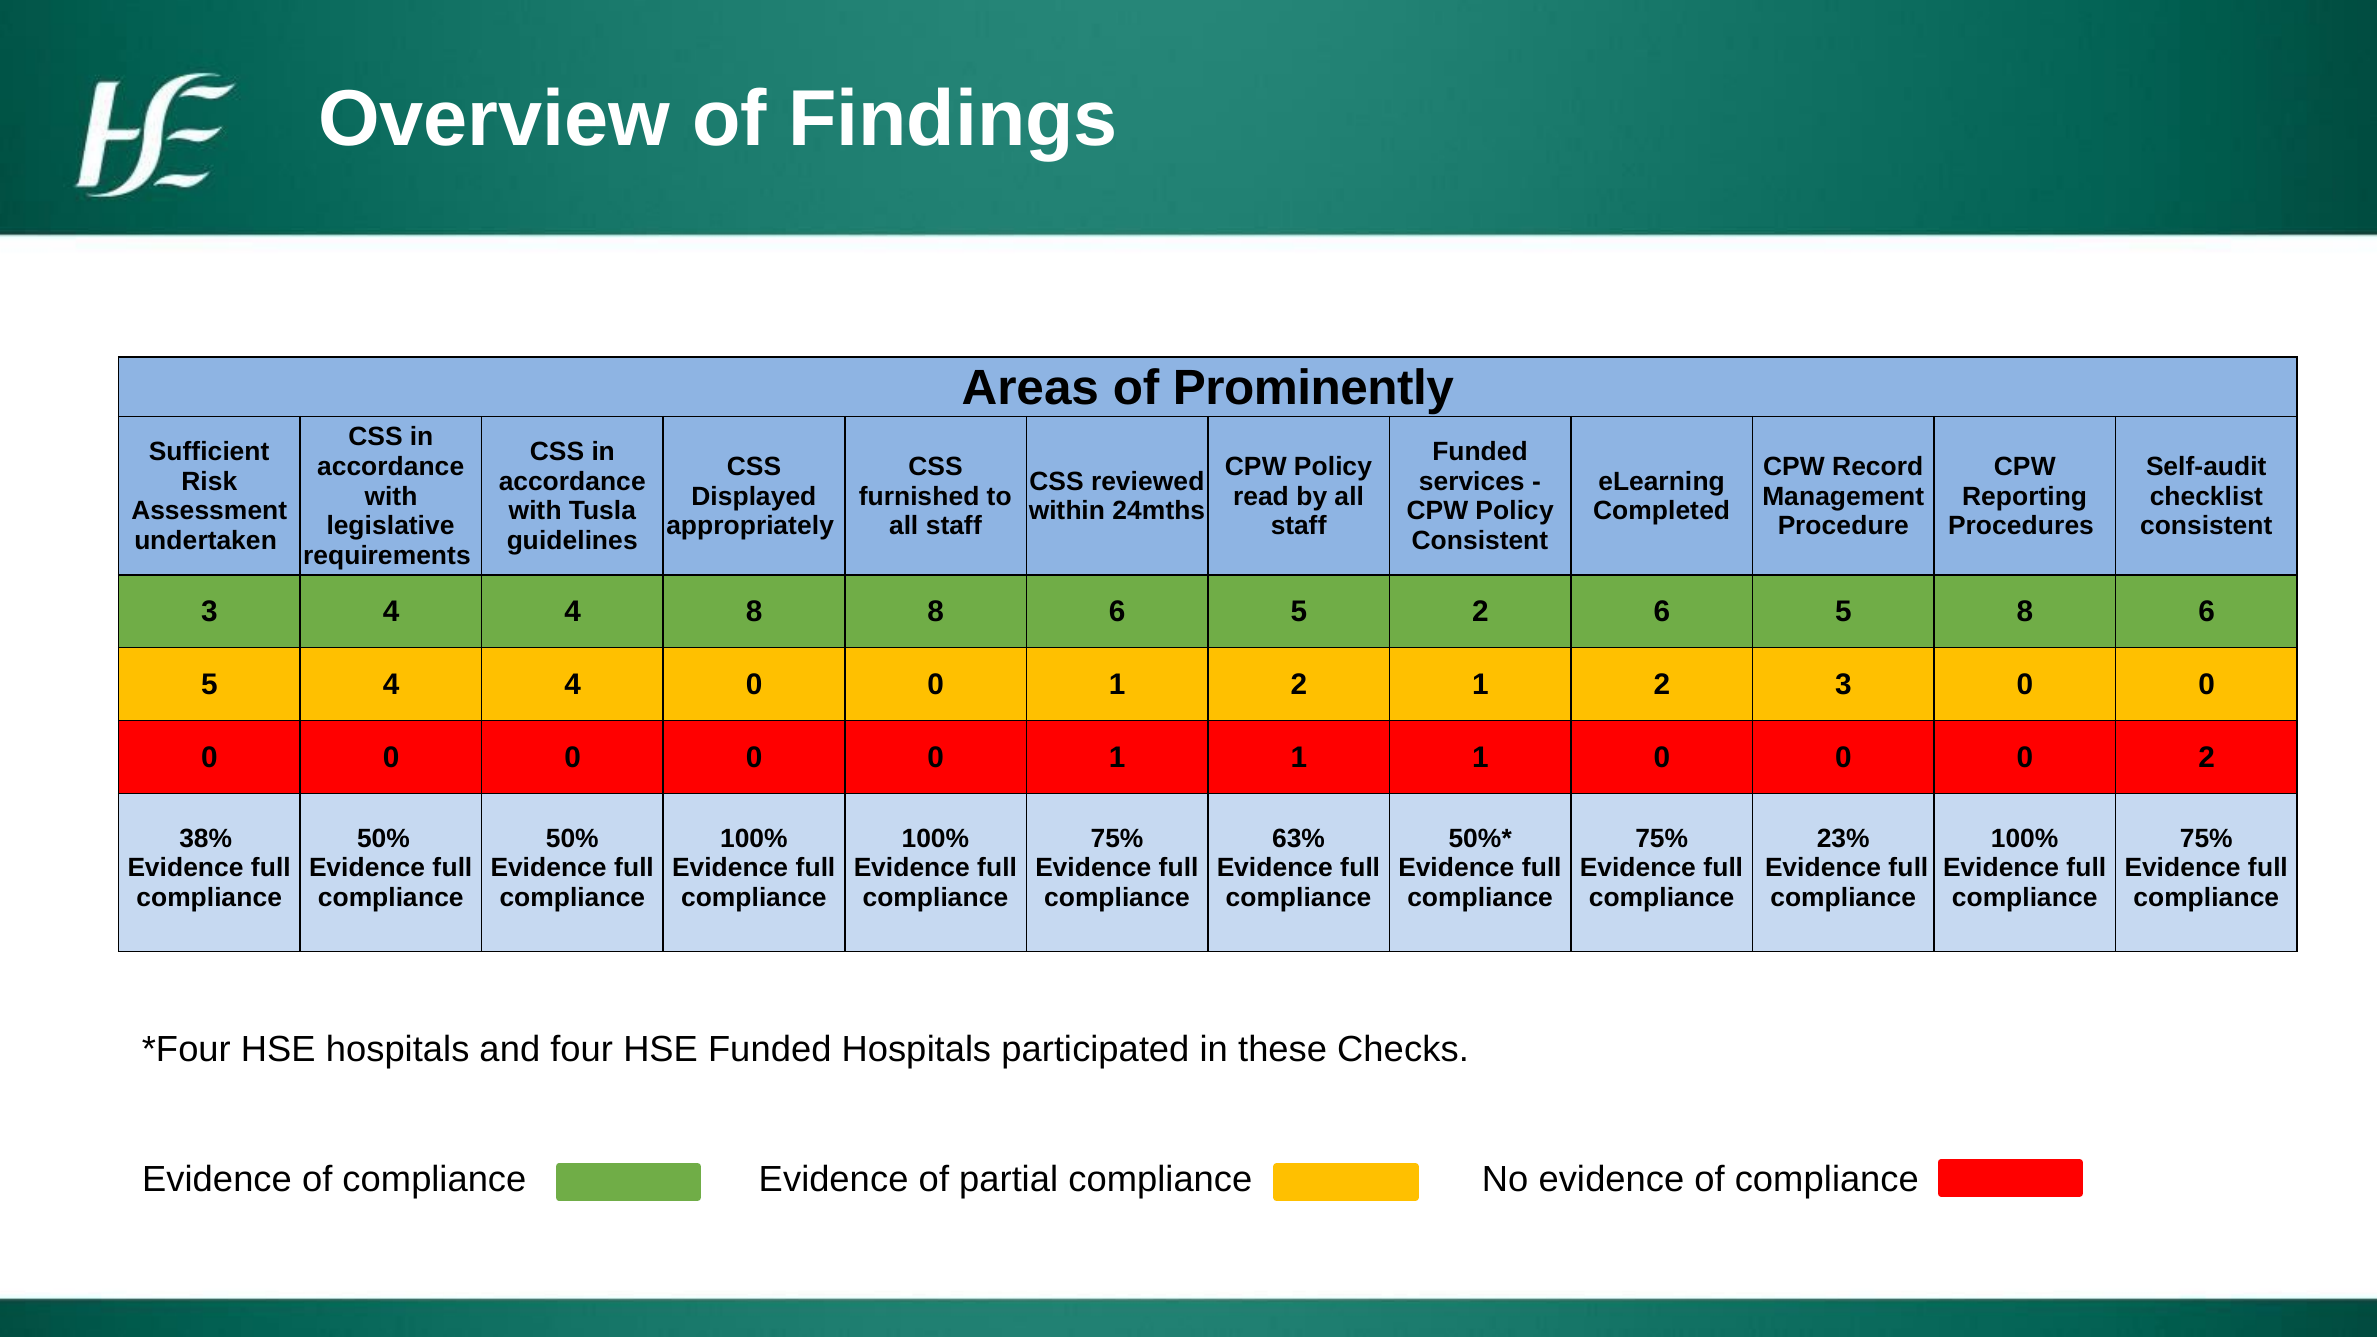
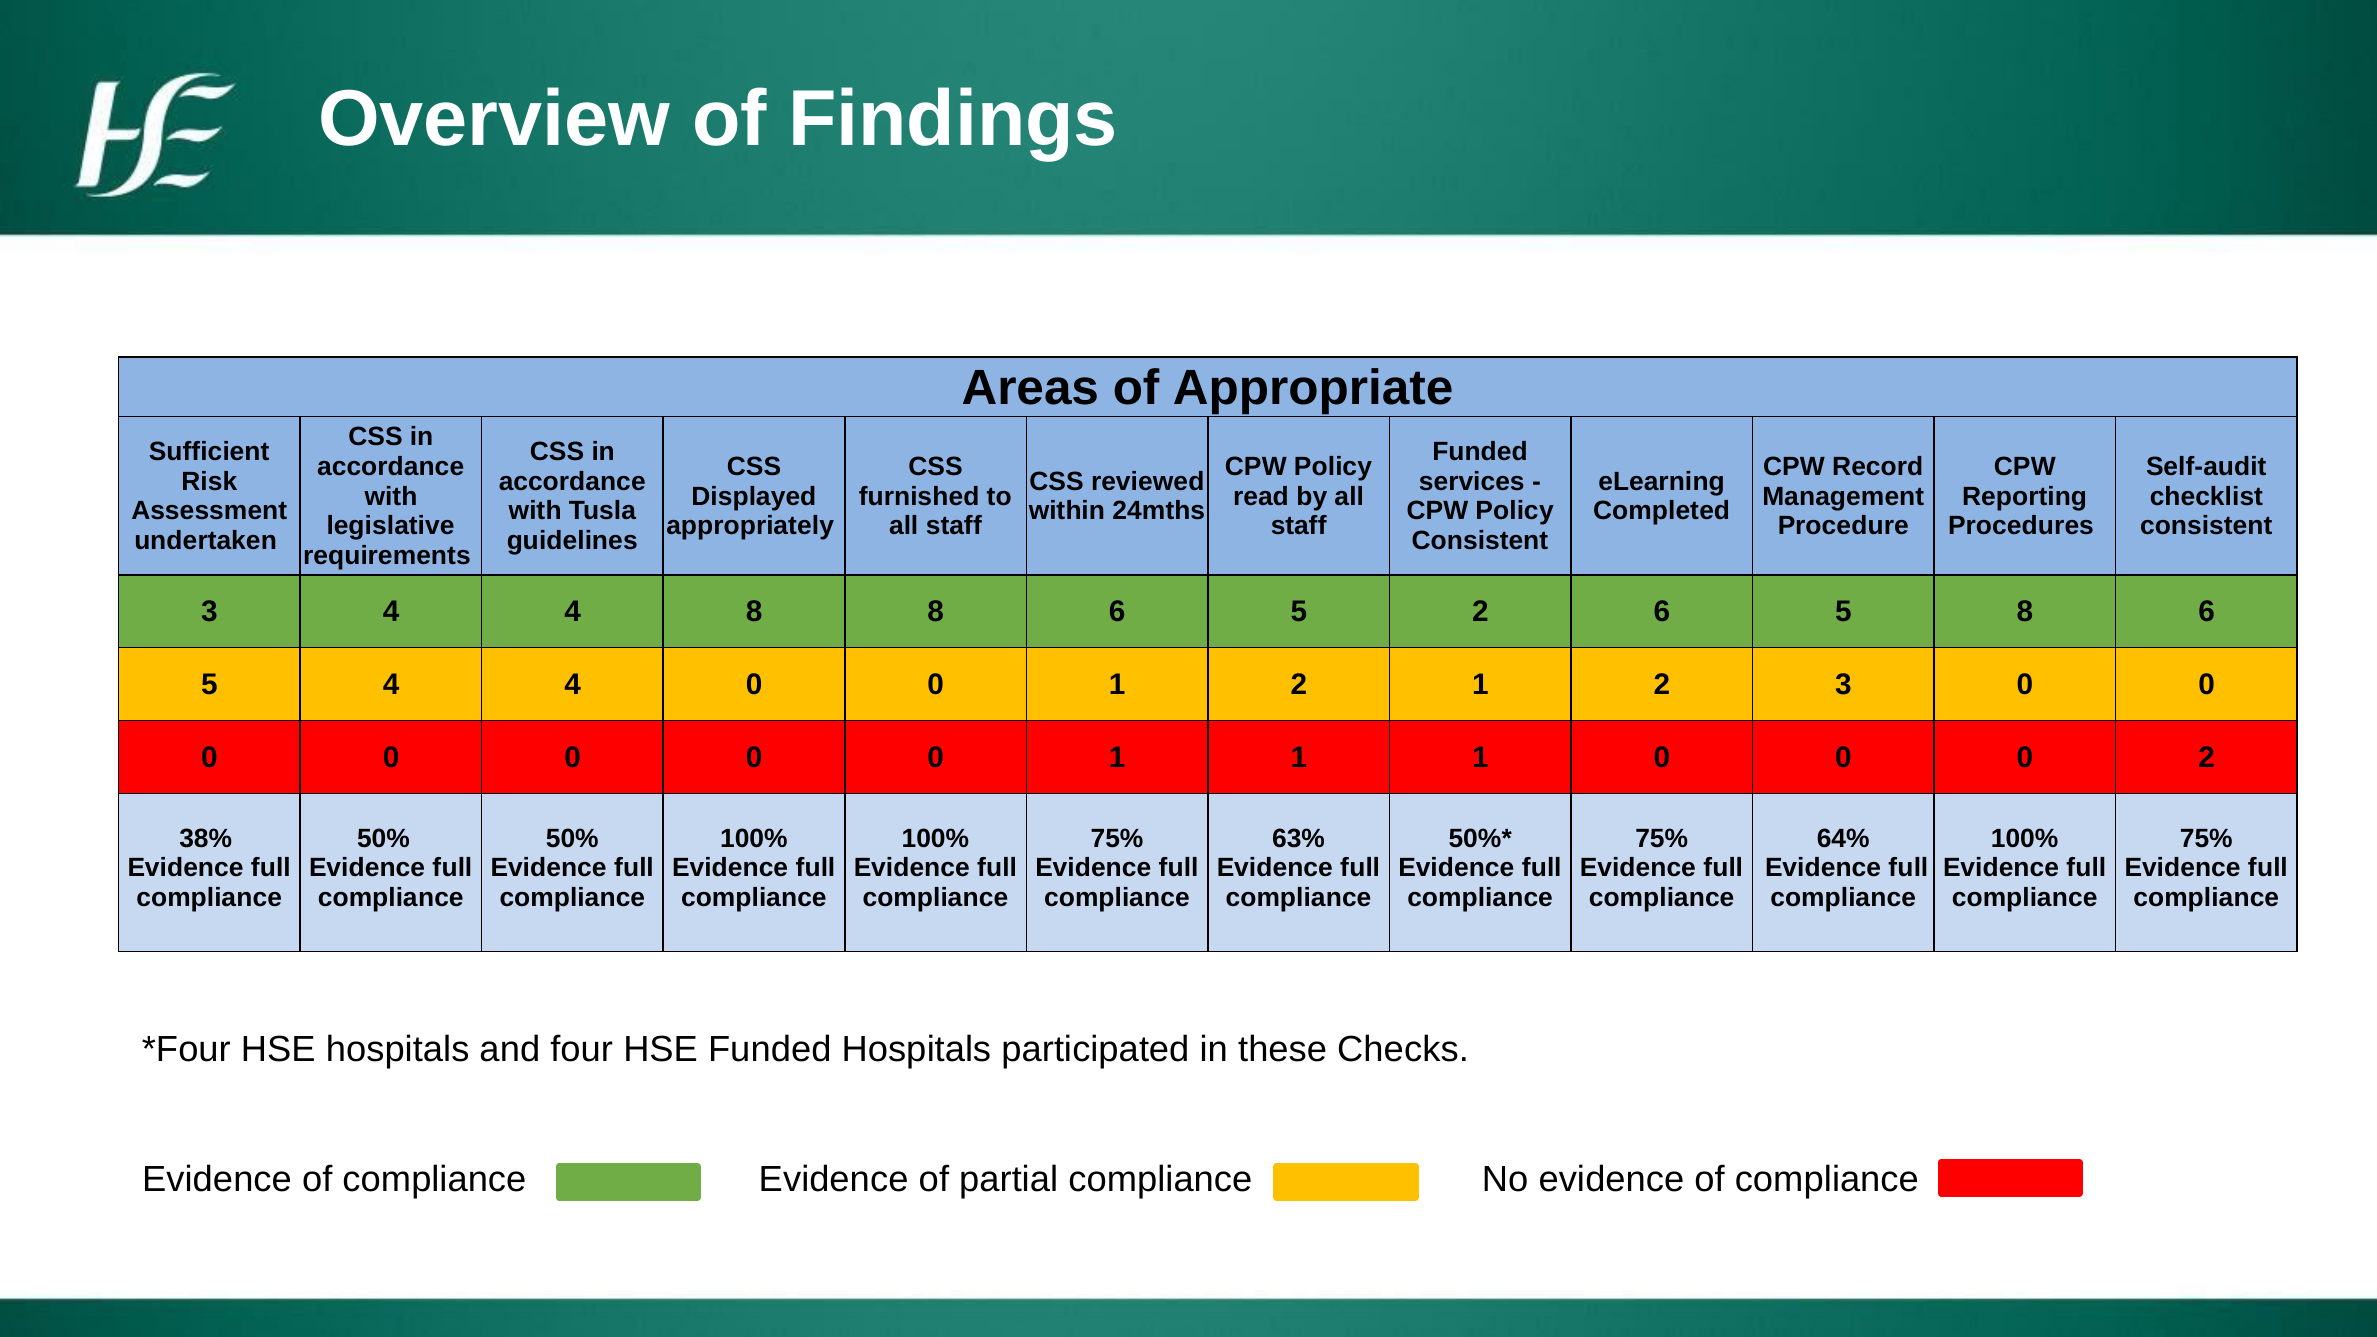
Prominently: Prominently -> Appropriate (1313, 388)
23%: 23% -> 64% (1843, 839)
